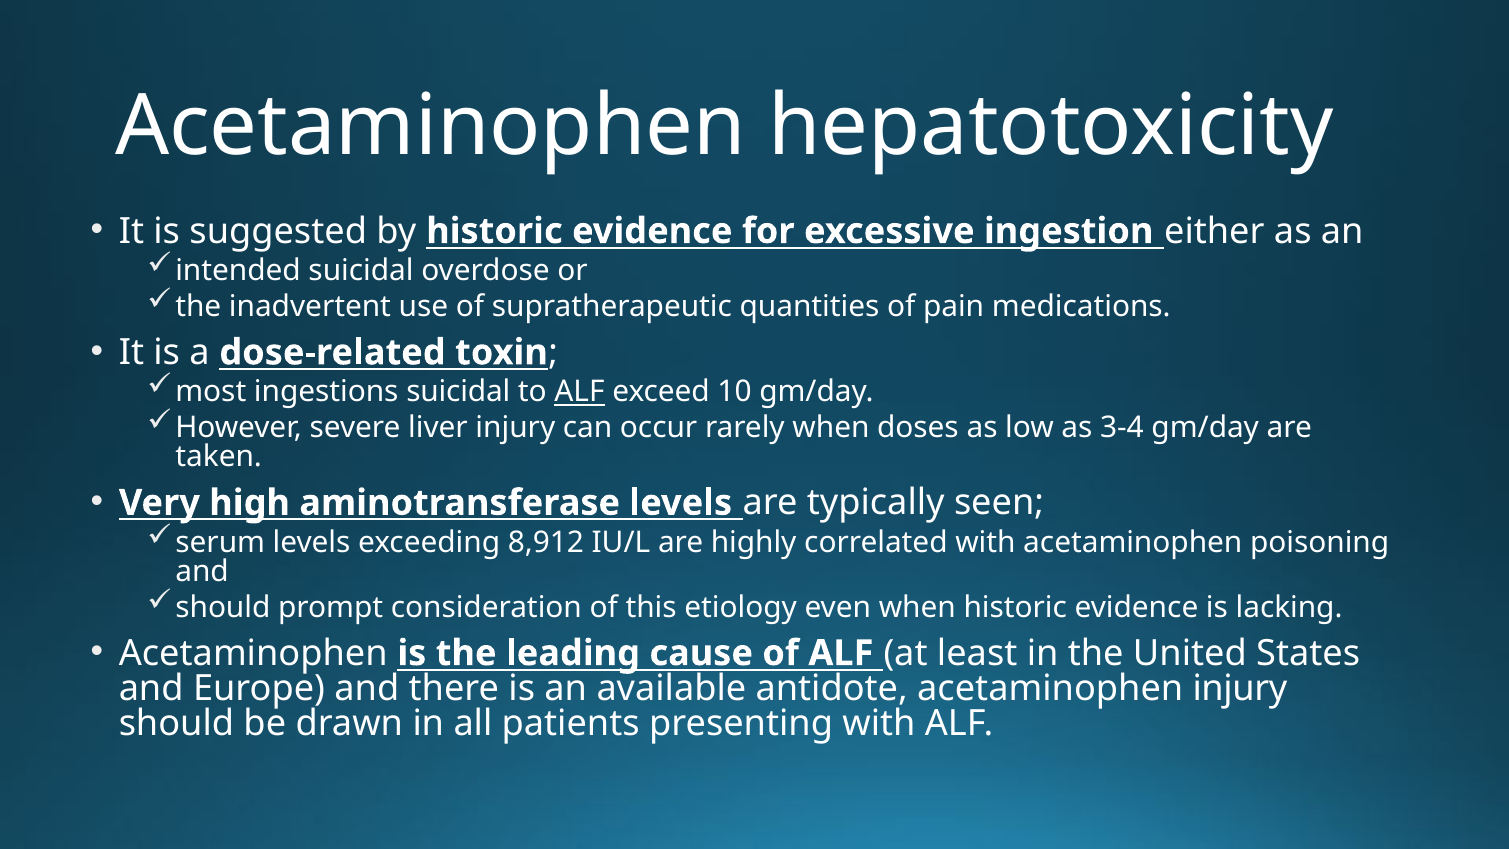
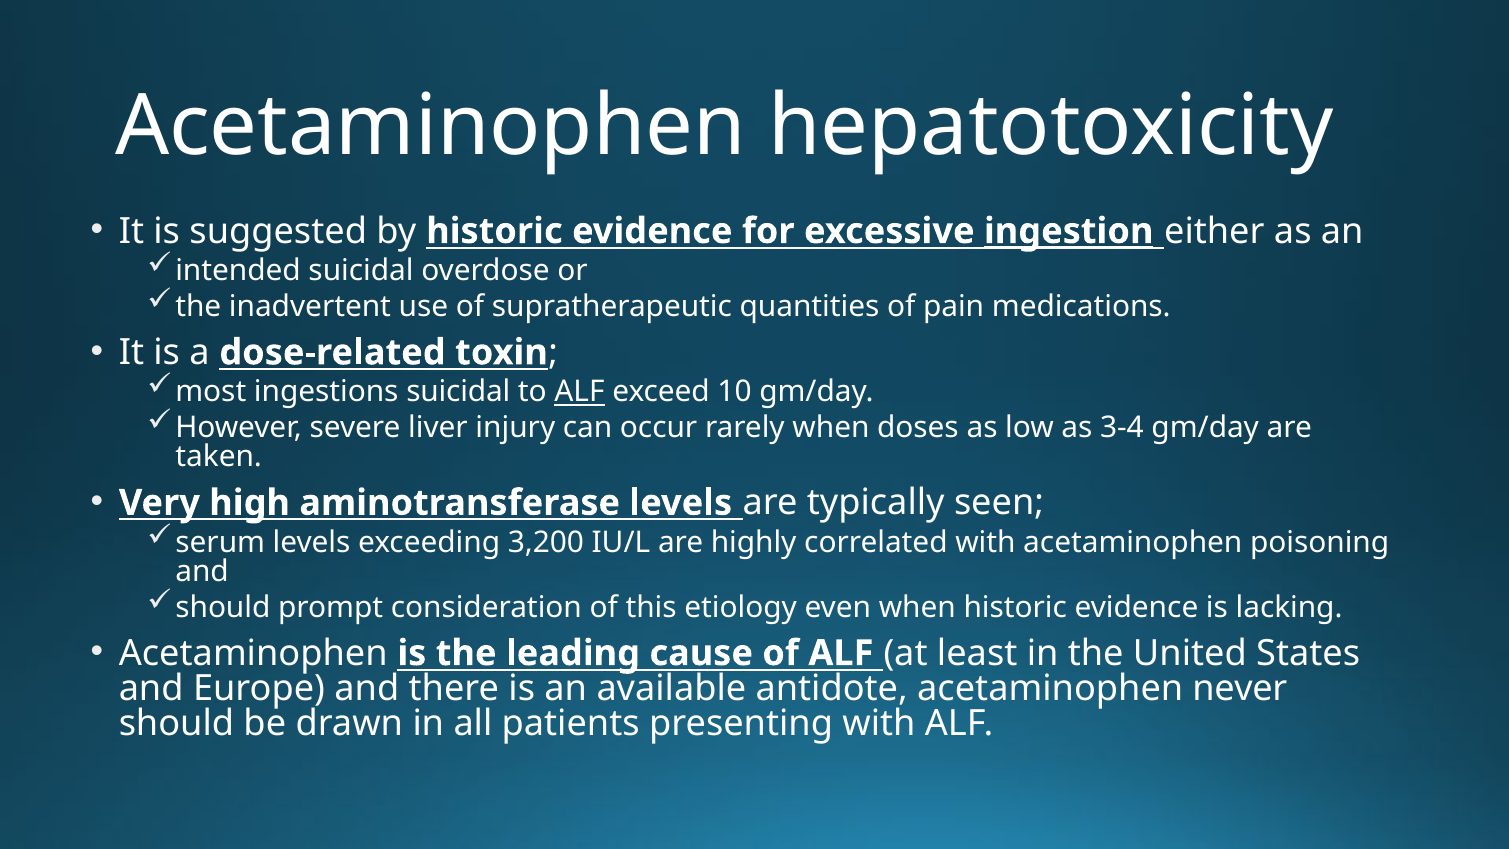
ingestion underline: none -> present (1069, 231)
8,912: 8,912 -> 3,200 (546, 542)
acetaminophen injury: injury -> never (1240, 688)
